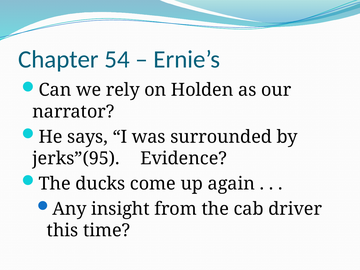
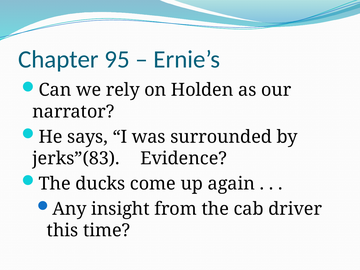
54: 54 -> 95 (117, 59)
jerks”(95: jerks”(95 -> jerks”(83 (76, 158)
